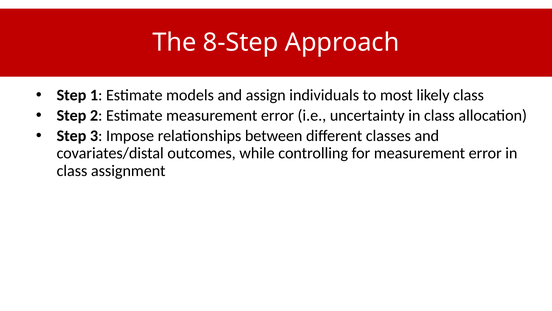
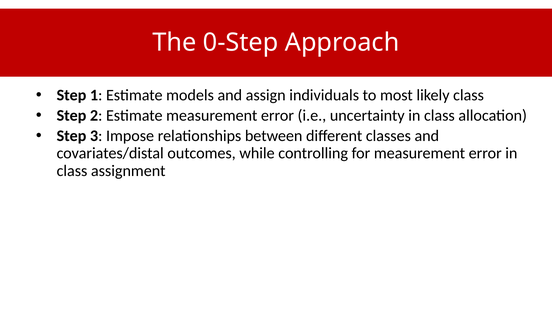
8-Step: 8-Step -> 0-Step (241, 42)
